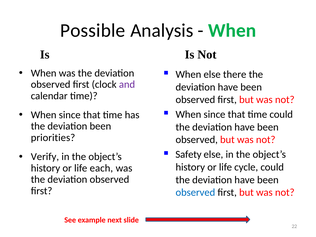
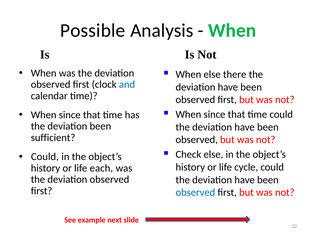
and colour: purple -> blue (127, 84)
priorities: priorities -> sufficient (53, 138)
Safety: Safety -> Check (188, 154)
Verify: Verify -> Could (45, 157)
